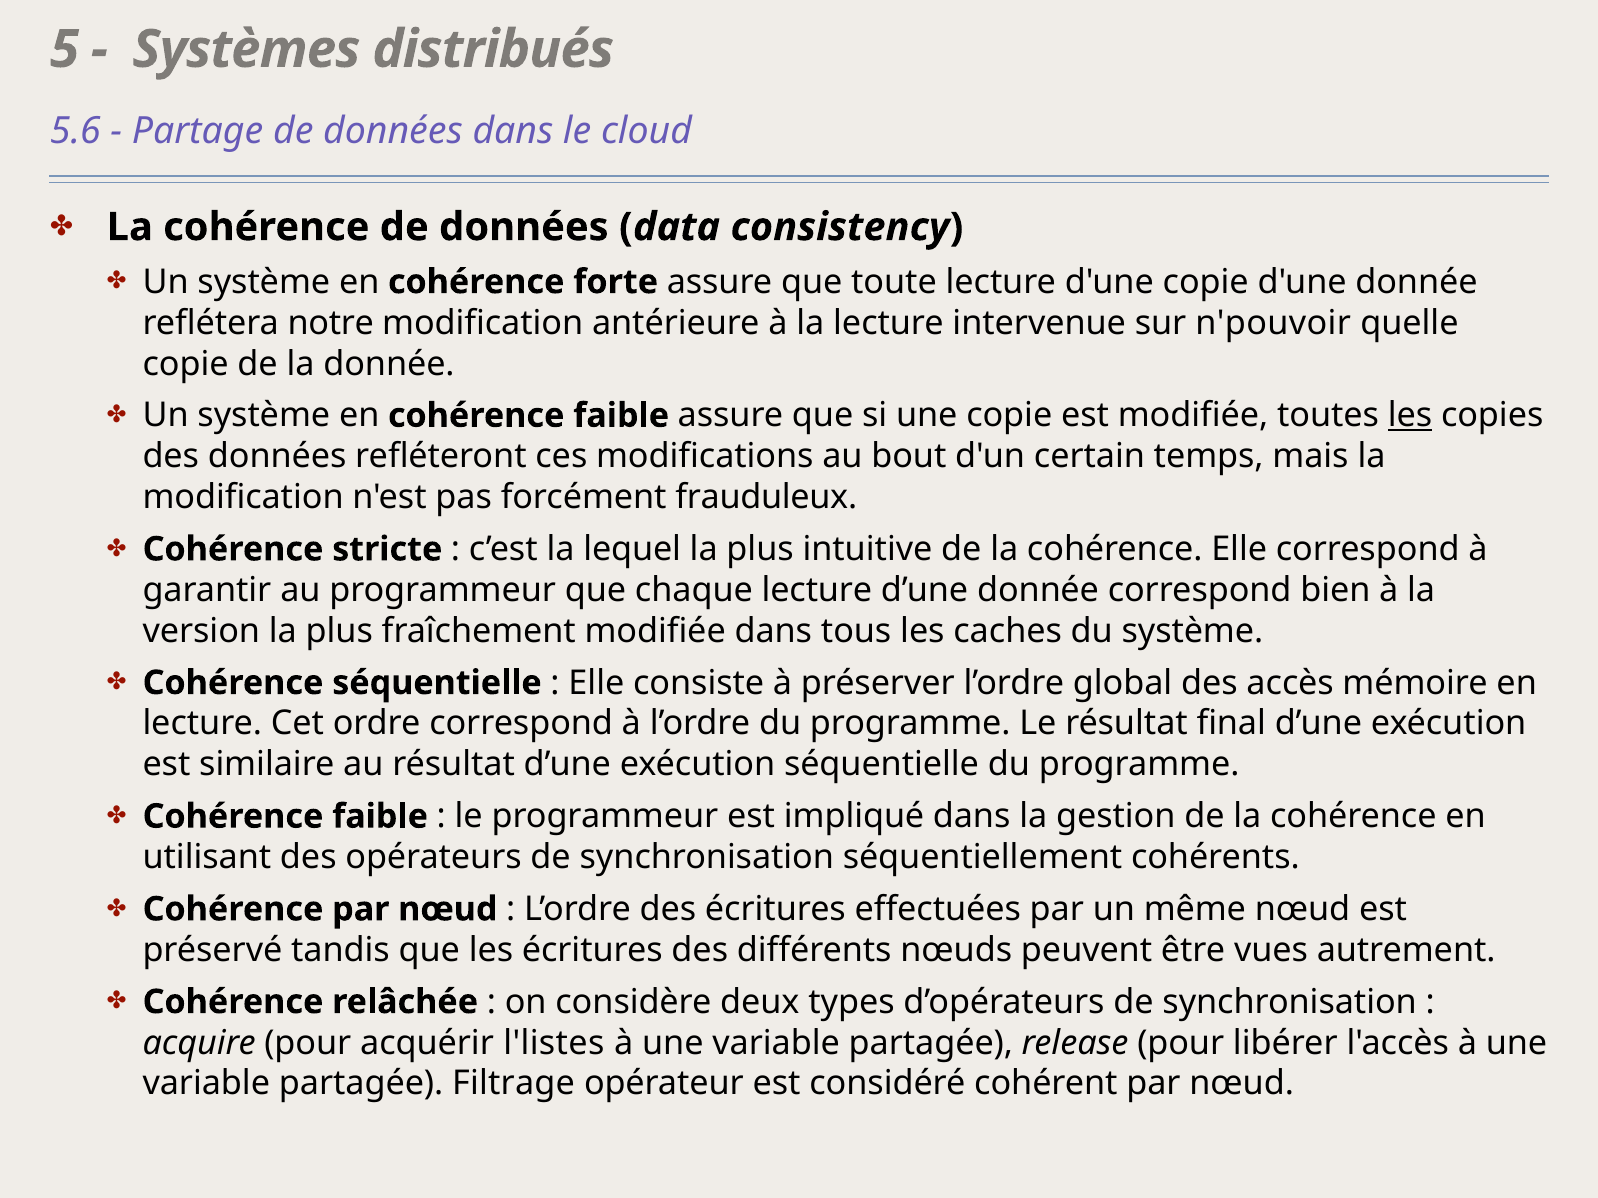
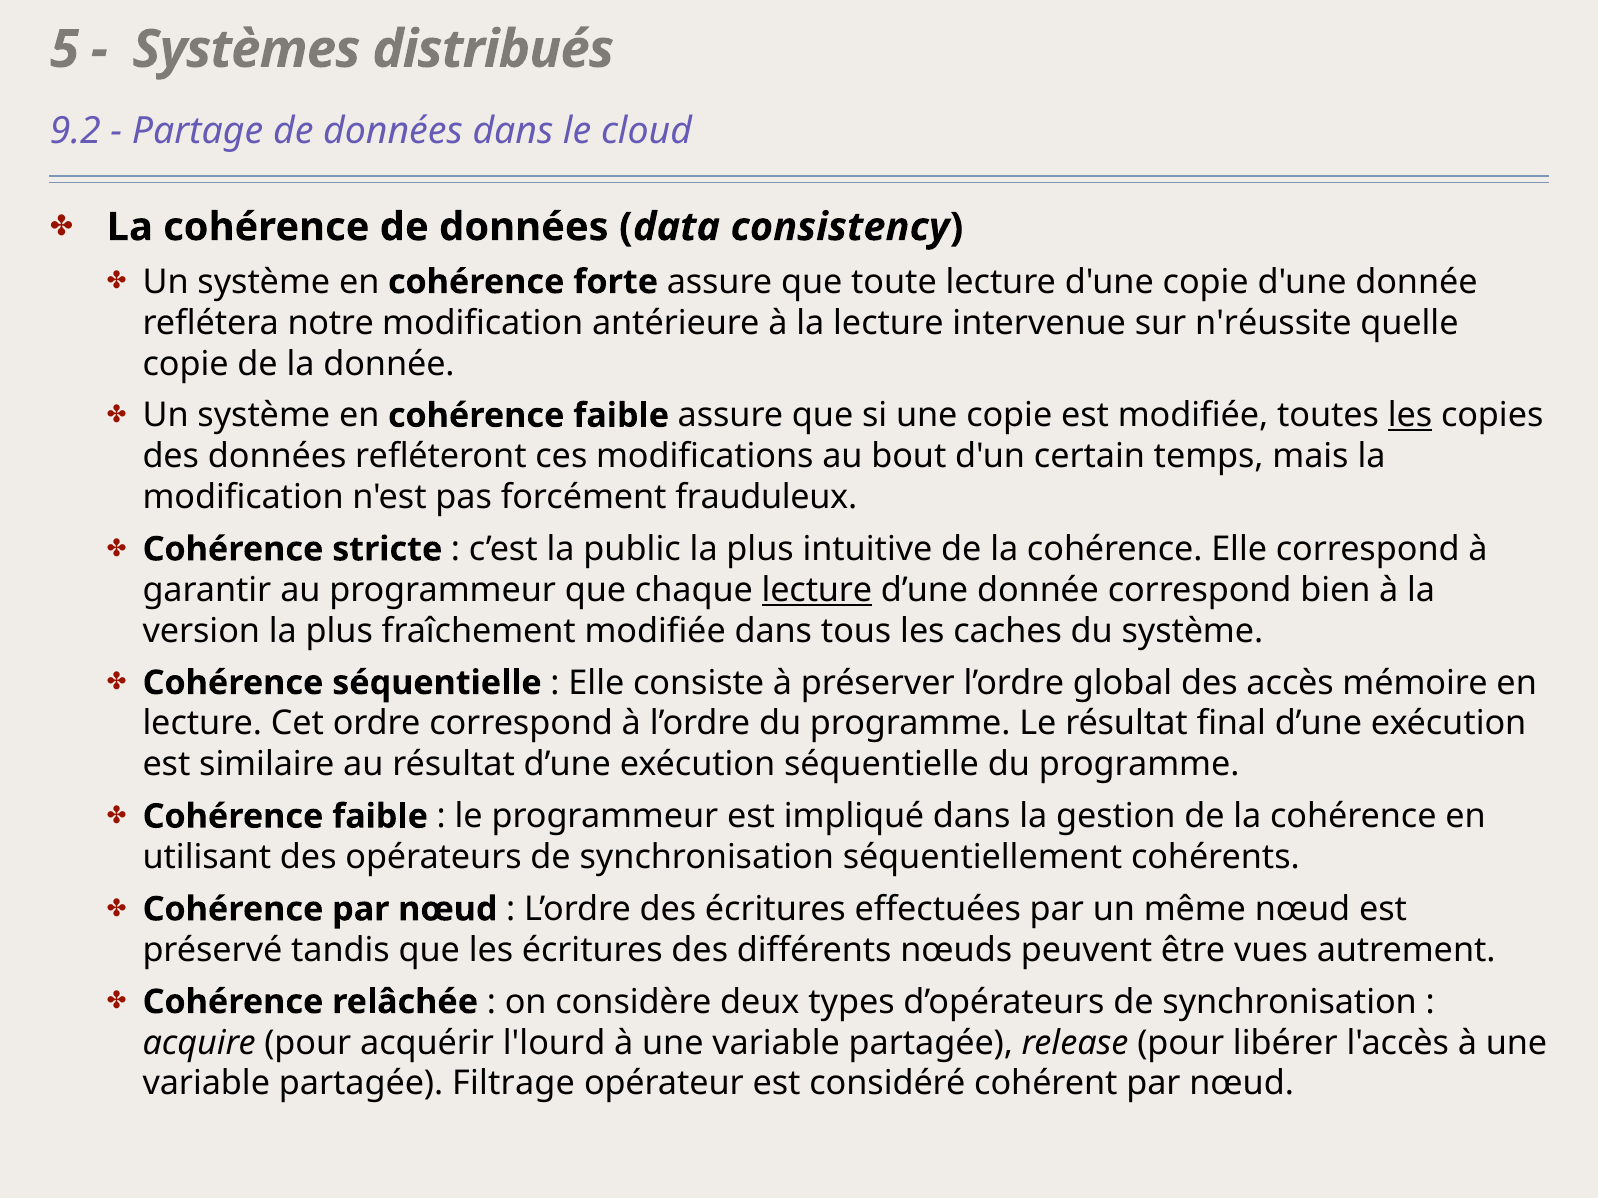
5.6: 5.6 -> 9.2 (75, 131)
n'pouvoir: n'pouvoir -> n'réussite (1273, 323)
lequel: lequel -> public (632, 549)
lecture underline: none -> present (817, 590)
l'listes: l'listes -> l'lourd (554, 1043)
